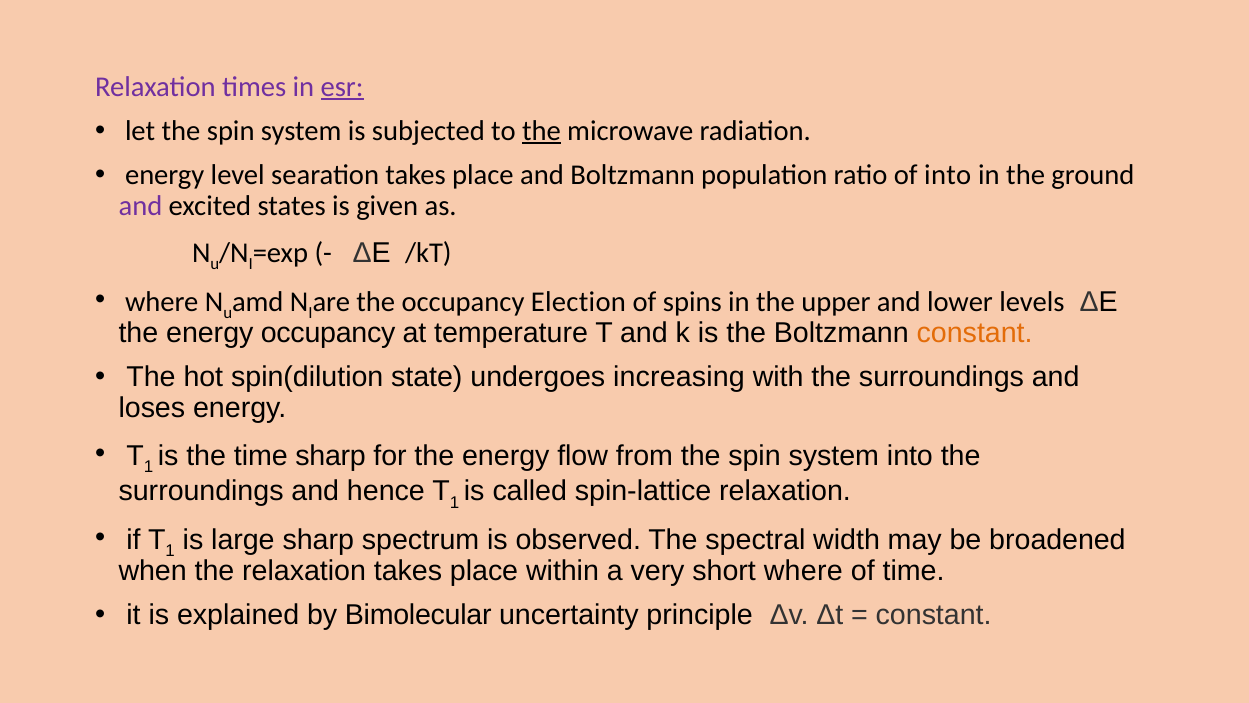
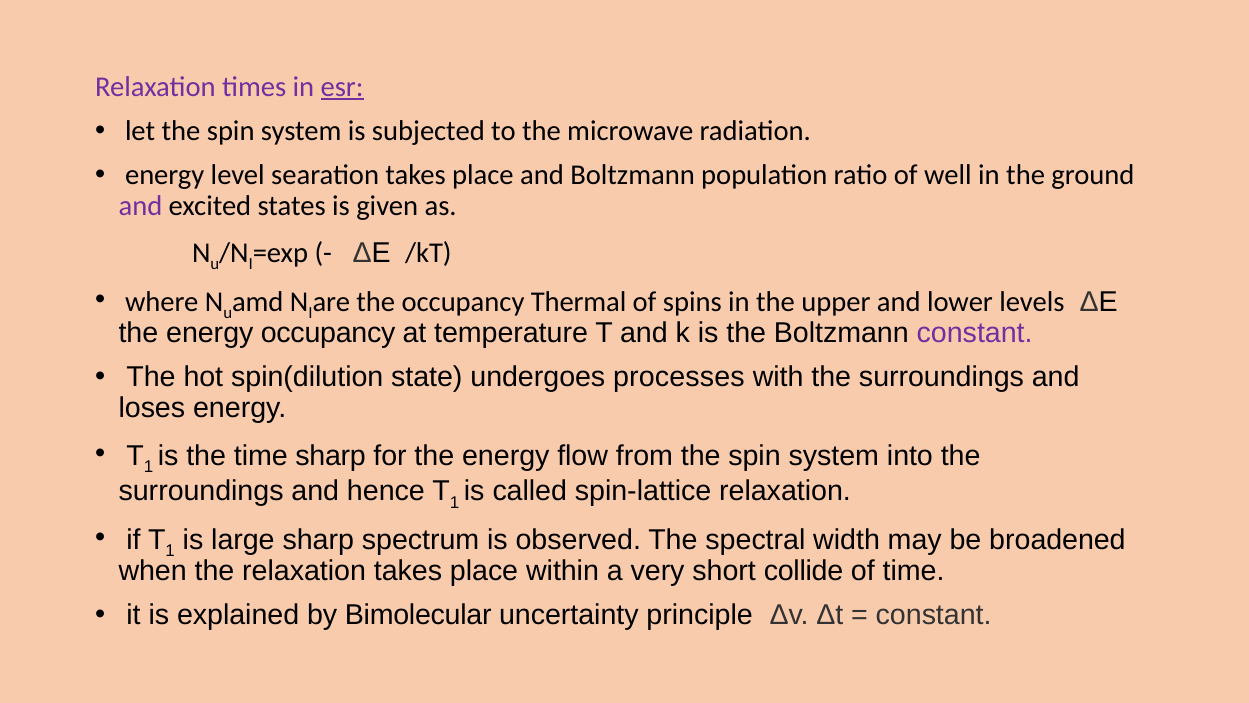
the underline: present -> none (541, 131)
of into: into -> well (948, 175)
Election: Election -> Thermal (579, 301)
constant colour: orange -> purple (975, 333)
increasing: increasing -> processes (679, 377)
short where: where -> collide (804, 571)
